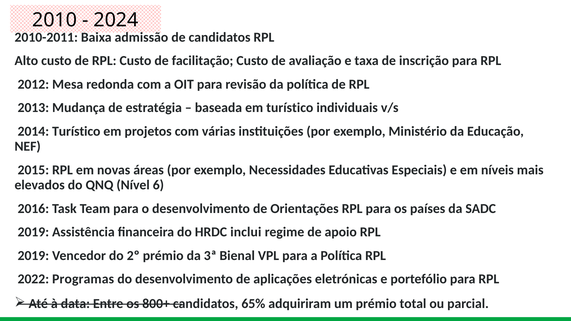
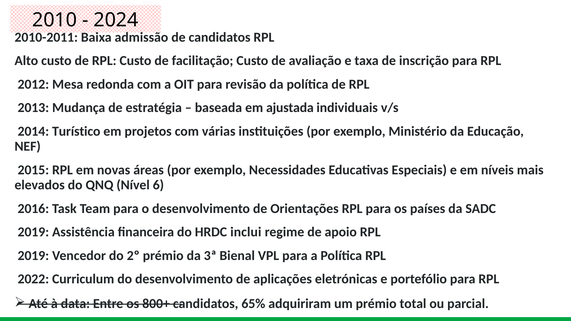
em turístico: turístico -> ajustada (290, 108)
Programas: Programas -> Curriculum (83, 279)
